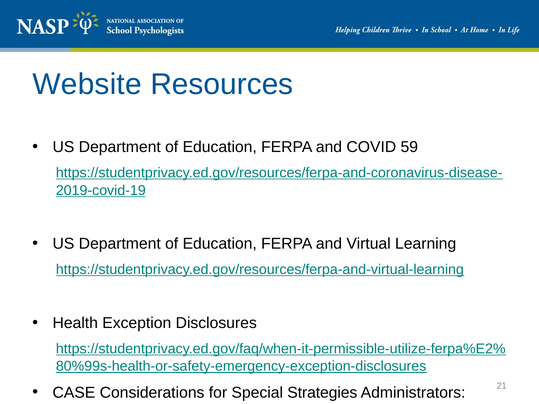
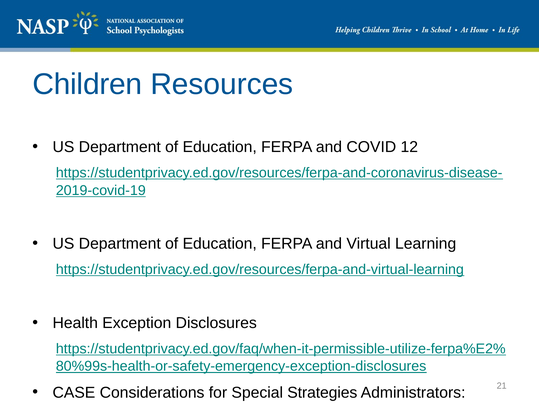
Website: Website -> Children (87, 84)
59: 59 -> 12 (409, 147)
